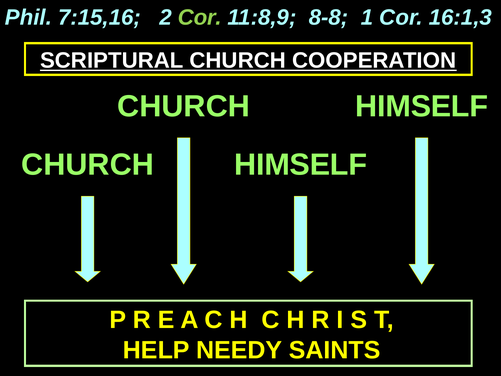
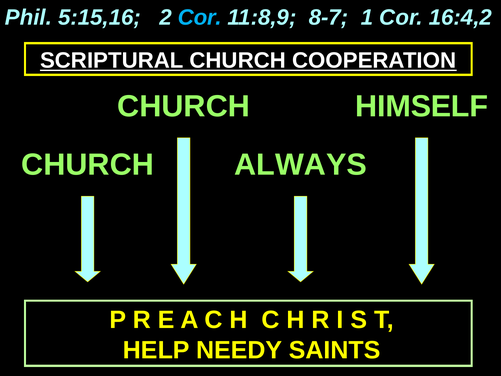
7:15,16: 7:15,16 -> 5:15,16 (99, 17)
Cor colour: light green -> light blue (200, 17)
8-8: 8-8 -> 8-7 (329, 17)
16:1,3: 16:1,3 -> 16:4,2 (460, 17)
HIMSELF: HIMSELF -> ALWAYS (301, 164)
